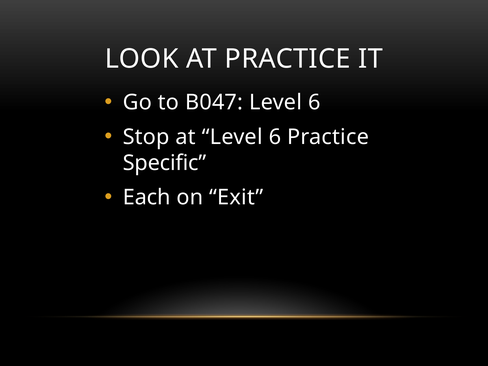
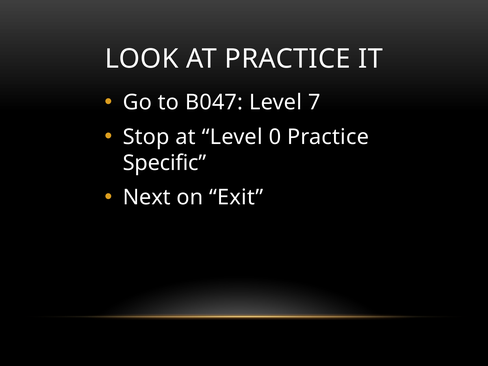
B047 Level 6: 6 -> 7 (314, 102)
at Level 6: 6 -> 0 (275, 137)
Each: Each -> Next (147, 197)
